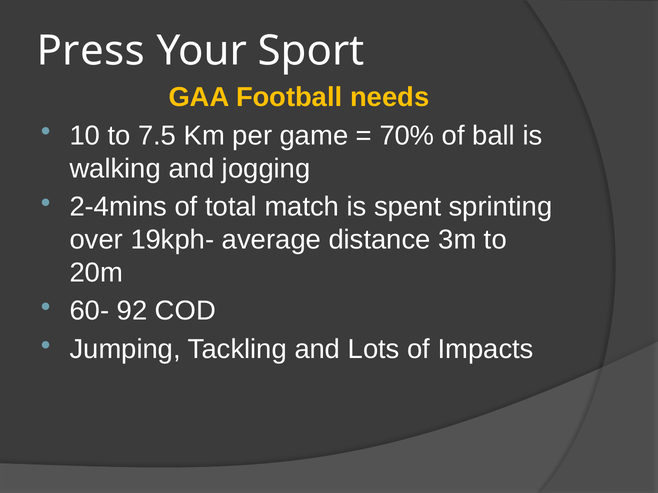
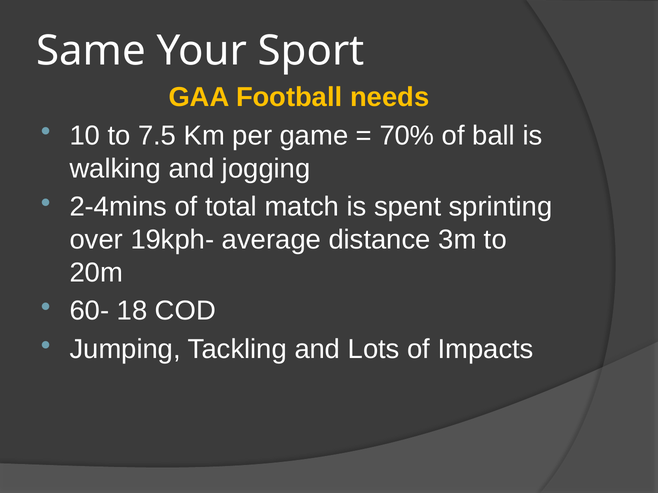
Press: Press -> Same (91, 51)
92: 92 -> 18 (132, 311)
